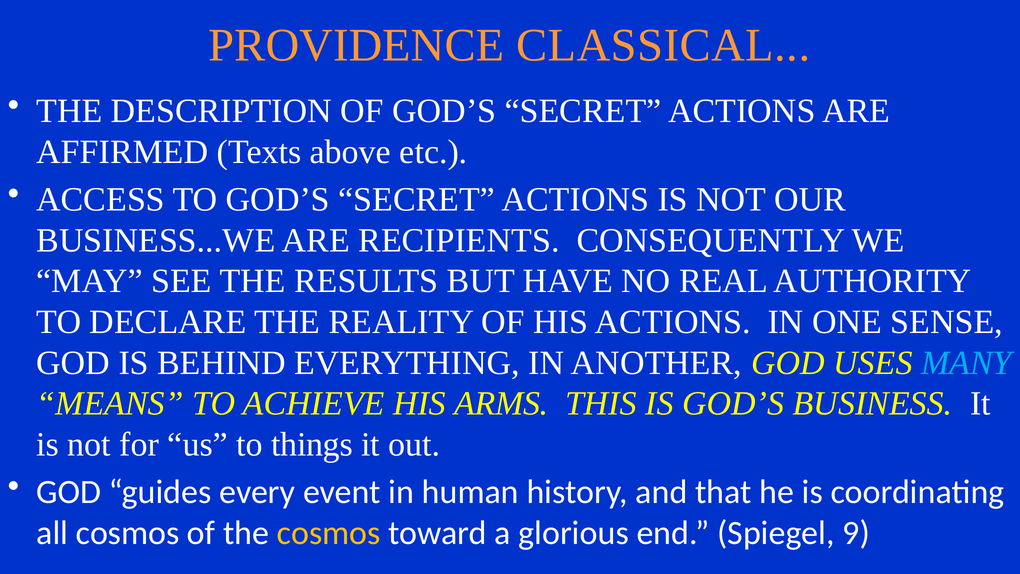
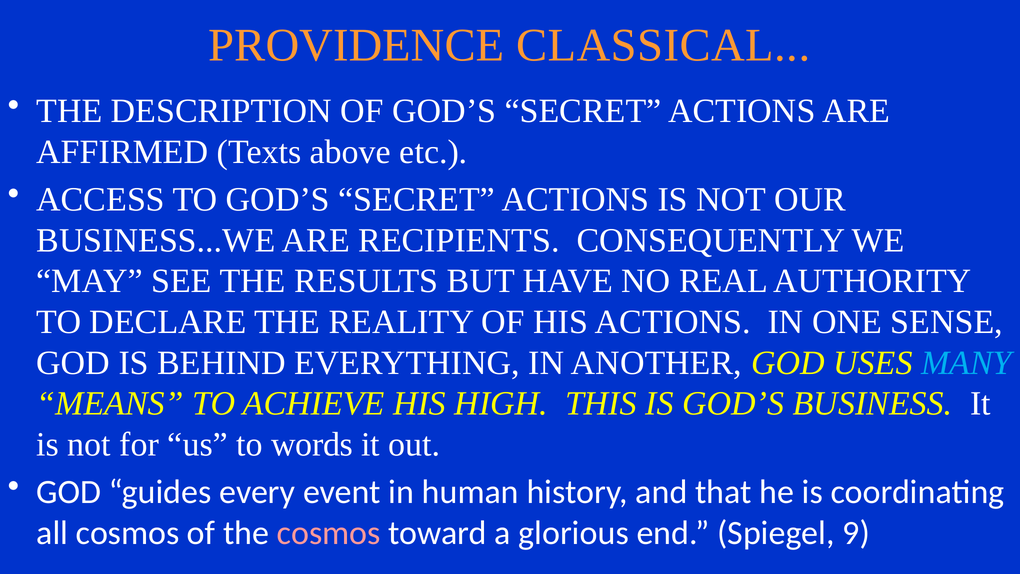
ARMS: ARMS -> HIGH (501, 404)
things: things -> words (312, 444)
cosmos colour: yellow -> pink (329, 533)
